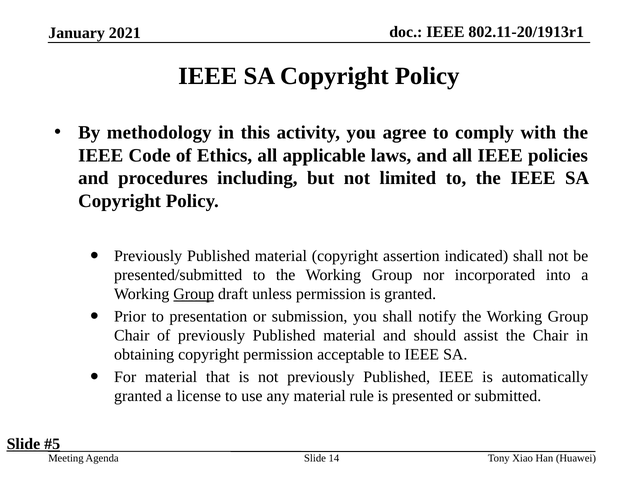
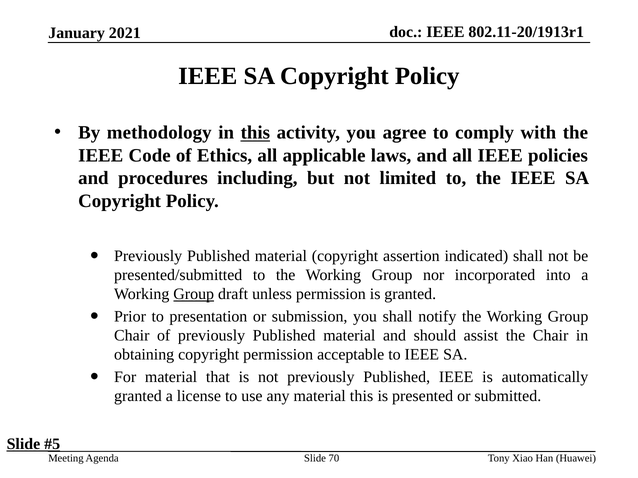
this underline: none -> present (255, 133)
material rule: rule -> this (362, 396)
14: 14 -> 70 (334, 459)
